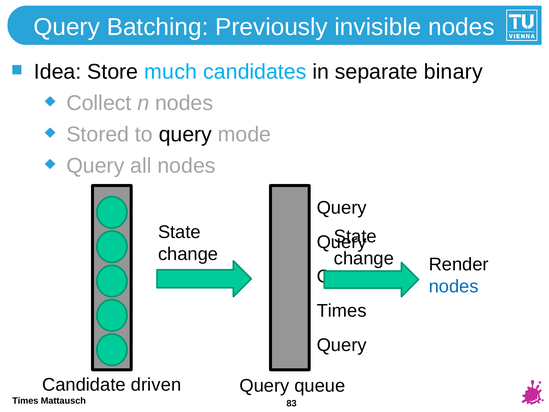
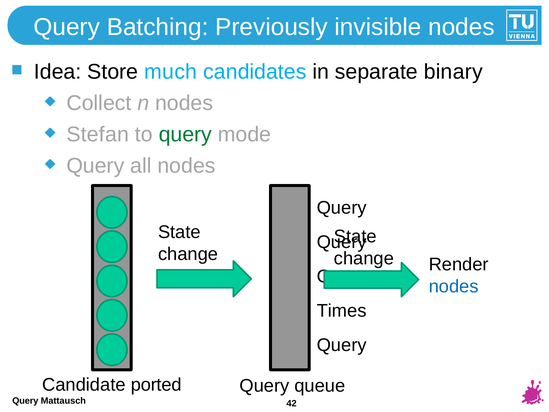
Stored: Stored -> Stefan (98, 134)
query colour: black -> green (185, 134)
driven: driven -> ported (156, 384)
Times: Times -> Query (25, 401)
83: 83 -> 42 (292, 403)
